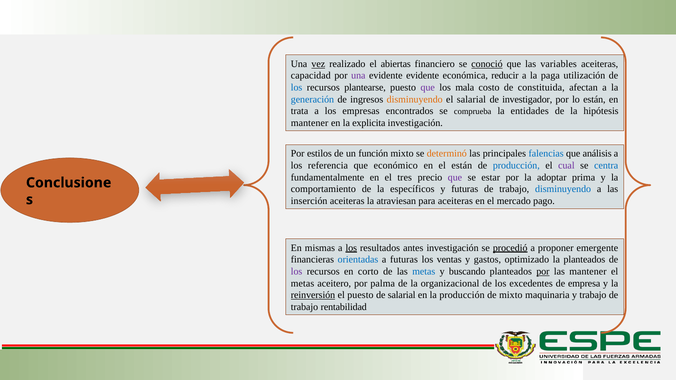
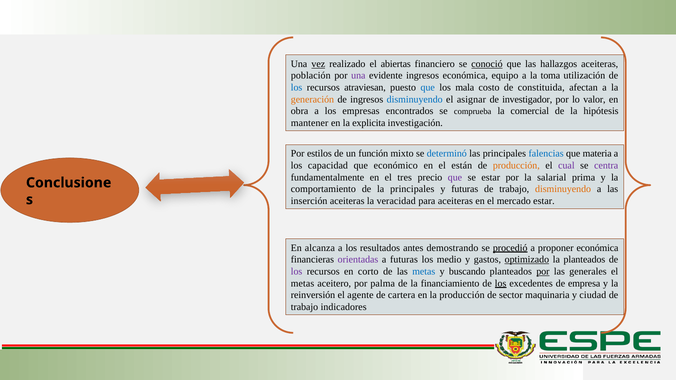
variables: variables -> hallazgos (559, 64)
capacidad: capacidad -> población (311, 76)
evidente evidente: evidente -> ingresos (423, 76)
reducir: reducir -> equipo (505, 76)
paga: paga -> toma (550, 76)
plantearse: plantearse -> atraviesan (365, 88)
que colour: purple -> blue (428, 88)
generación colour: blue -> orange (312, 99)
disminuyendo colour: orange -> blue (415, 99)
el salarial: salarial -> asignar (471, 99)
lo están: están -> valor (594, 99)
trata: trata -> obra (300, 111)
entidades: entidades -> comercial (530, 111)
determinó colour: orange -> blue (447, 154)
análisis: análisis -> materia (597, 154)
referencia: referencia -> capacidad (328, 166)
producción colour: blue -> orange (516, 166)
centra colour: blue -> purple (606, 166)
adoptar: adoptar -> salarial (552, 178)
la específicos: específicos -> principales (412, 189)
disminuyendo colour: blue -> orange (563, 189)
atraviesan: atraviesan -> veracidad (396, 201)
mercado pago: pago -> estar (544, 201)
mismas: mismas -> alcanza (320, 248)
los underline: present -> none (351, 248)
antes investigación: investigación -> demostrando (452, 248)
proponer emergente: emergente -> económica (598, 248)
orientadas colour: blue -> purple (358, 260)
ventas: ventas -> medio (449, 260)
optimizado underline: none -> present (527, 260)
las mantener: mantener -> generales (588, 272)
organizacional: organizacional -> financiamiento (450, 283)
los underline: none -> present (501, 283)
reinversión underline: present -> none (313, 295)
el puesto: puesto -> agente (360, 295)
de salarial: salarial -> cartera (402, 295)
de mixto: mixto -> sector (511, 295)
y trabajo: trabajo -> ciudad (593, 295)
rentabilidad: rentabilidad -> indicadores (344, 307)
